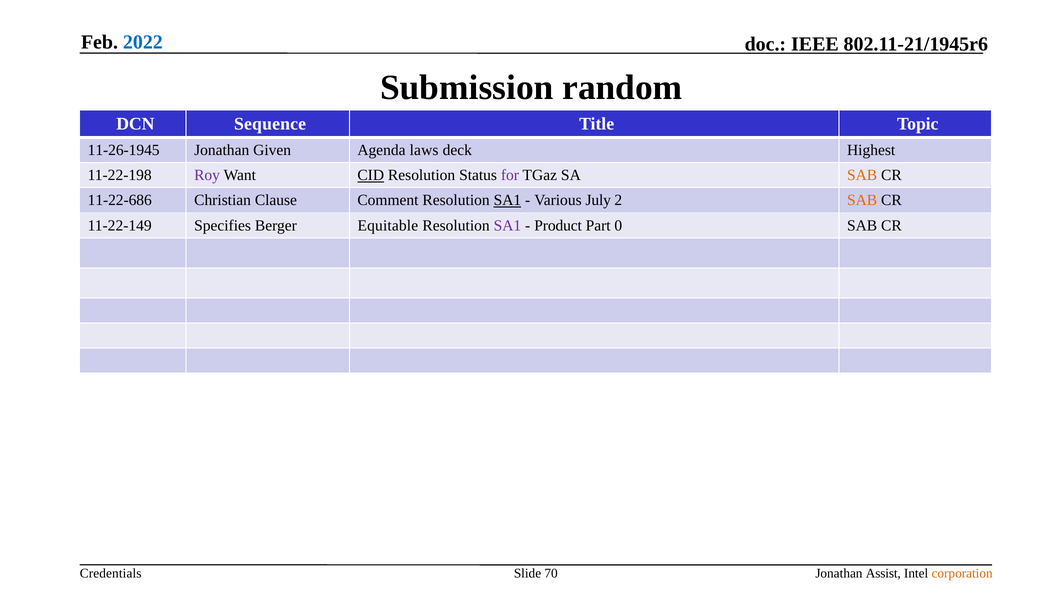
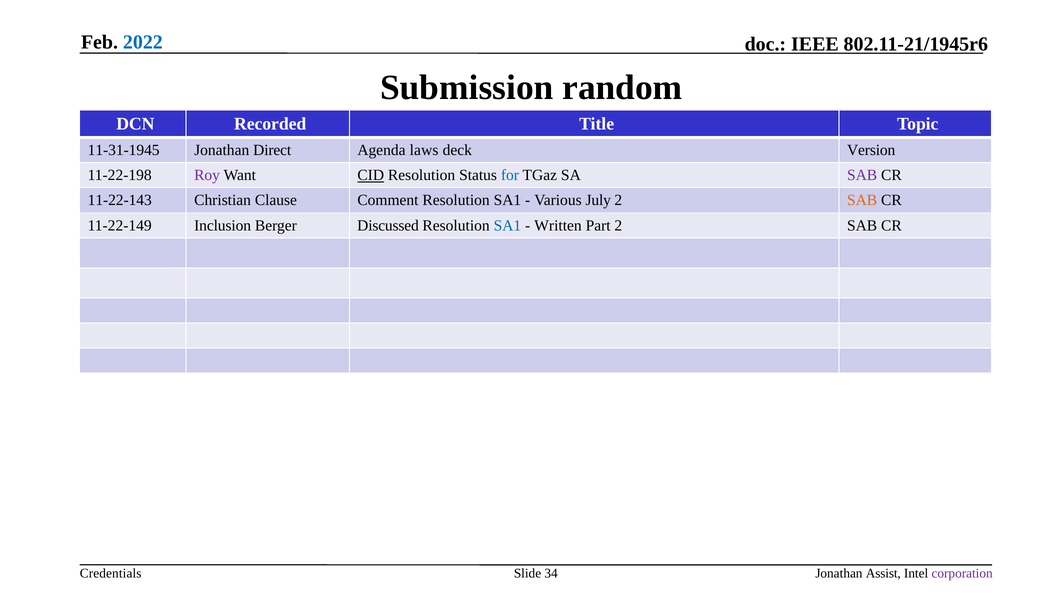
Sequence: Sequence -> Recorded (270, 124)
11-26-1945: 11-26-1945 -> 11-31-1945 (124, 150)
Given: Given -> Direct (272, 150)
Highest: Highest -> Version (871, 150)
for colour: purple -> blue (510, 175)
SAB colour: orange -> purple (862, 175)
11-22-686: 11-22-686 -> 11-22-143 (120, 200)
SA1 underline: present -> none (507, 200)
Specifies: Specifies -> Inclusion (223, 225)
Equitable: Equitable -> Discussed (388, 225)
SA1 colour: purple -> blue (507, 225)
Product: Product -> Written (558, 225)
Part 0: 0 -> 2 (618, 225)
70: 70 -> 34 (551, 573)
corporation colour: orange -> purple (962, 573)
